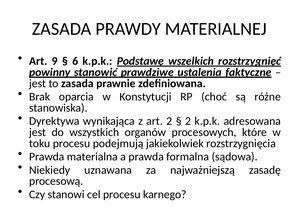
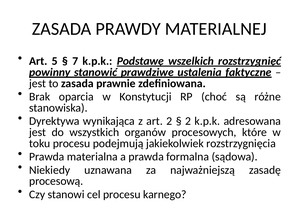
9: 9 -> 5 (55, 61)
6: 6 -> 7 (75, 61)
